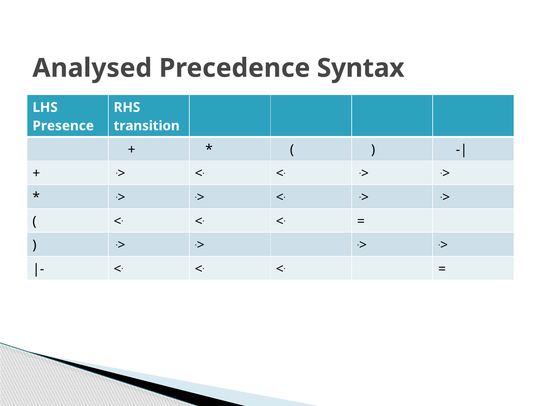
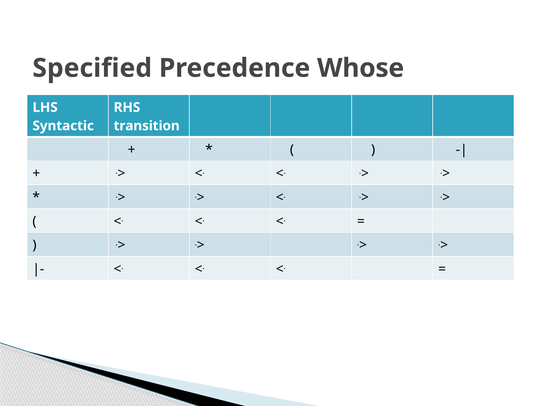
Analysed: Analysed -> Specified (92, 68)
Syntax: Syntax -> Whose (361, 68)
Presence: Presence -> Syntactic (63, 126)
